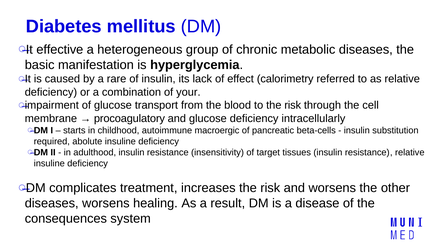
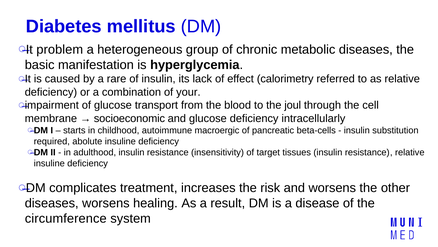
effective: effective -> problem (60, 49)
to the risk: risk -> joul (293, 105)
procoagulatory: procoagulatory -> socioeconomic (129, 118)
consequences: consequences -> circumference (66, 218)
